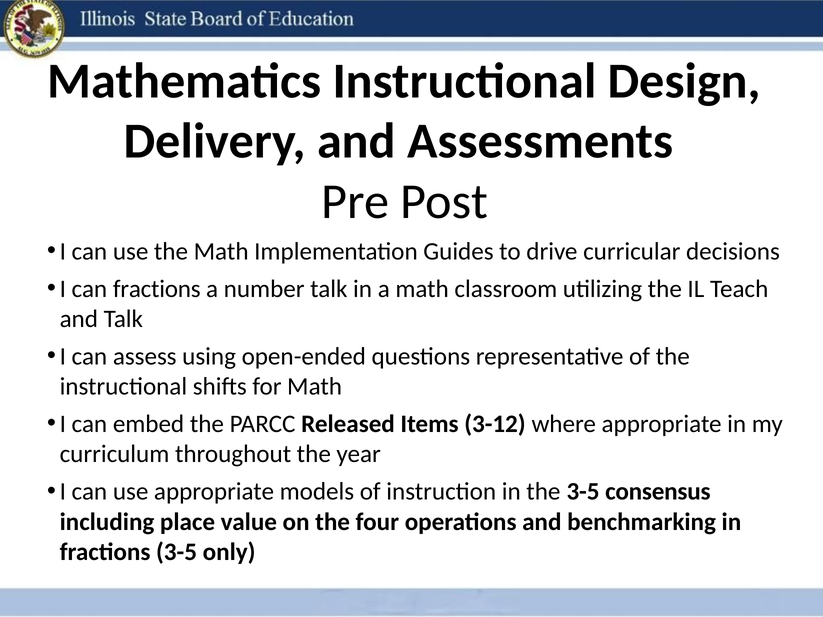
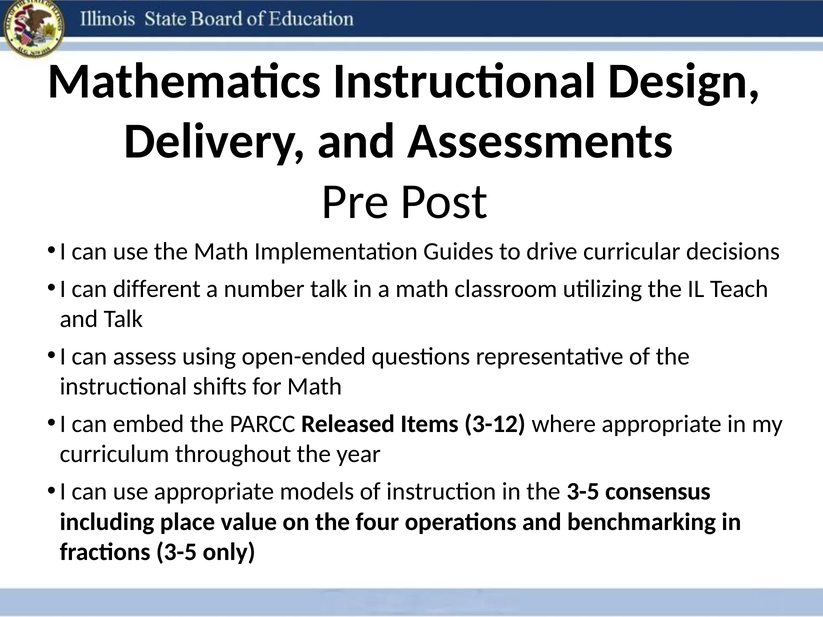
can fractions: fractions -> different (157, 289)
